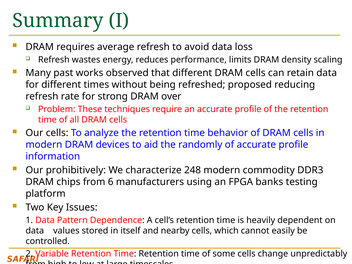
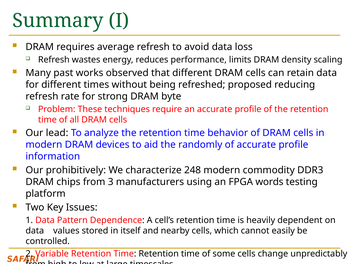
over: over -> byte (171, 96)
Our cells: cells -> lead (57, 133)
6: 6 -> 3 (111, 182)
banks: banks -> words (269, 182)
